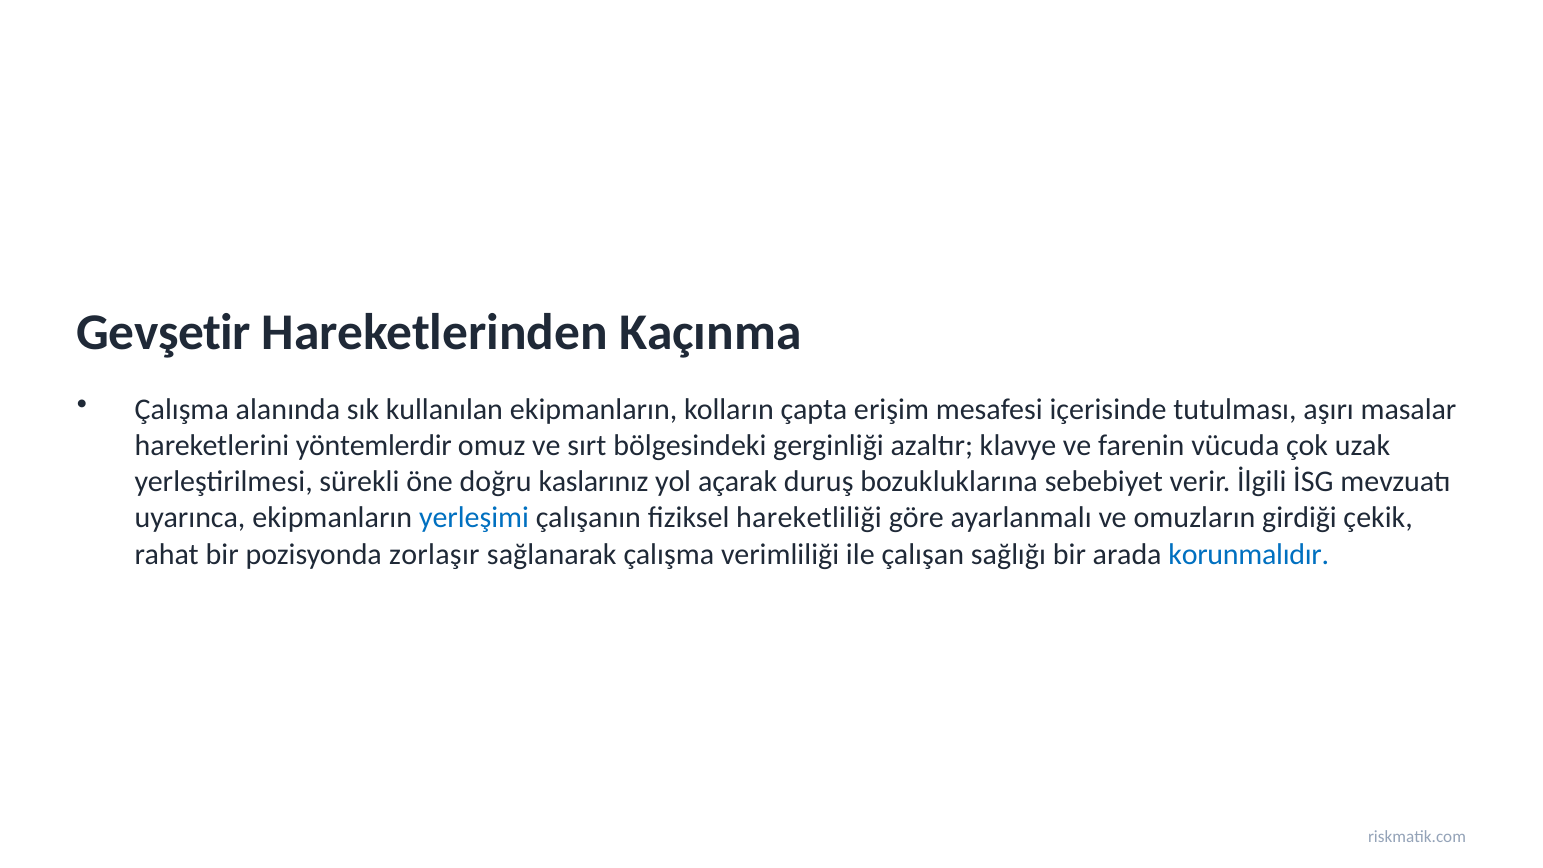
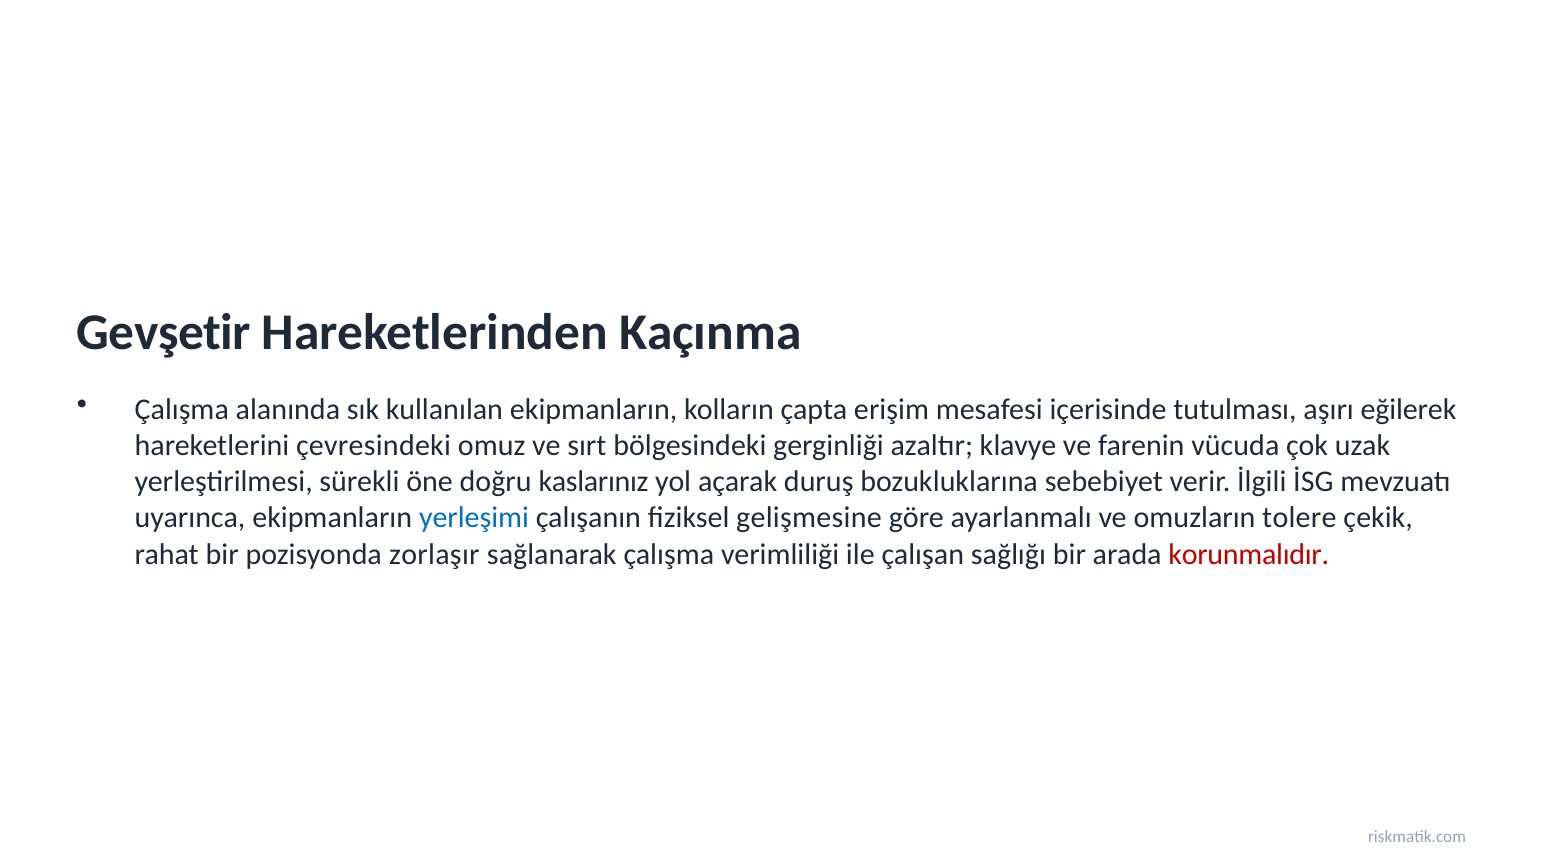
masalar: masalar -> eğilerek (1409, 410)
yöntemlerdir: yöntemlerdir -> çevresindeki (374, 446)
hareketliliği: hareketliliği -> gelişmesine (809, 518)
girdiği: girdiği -> tolere (1299, 518)
korunmalıdır colour: blue -> red (1249, 554)
